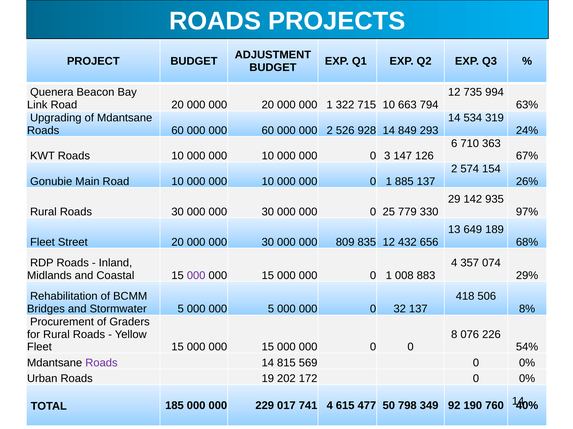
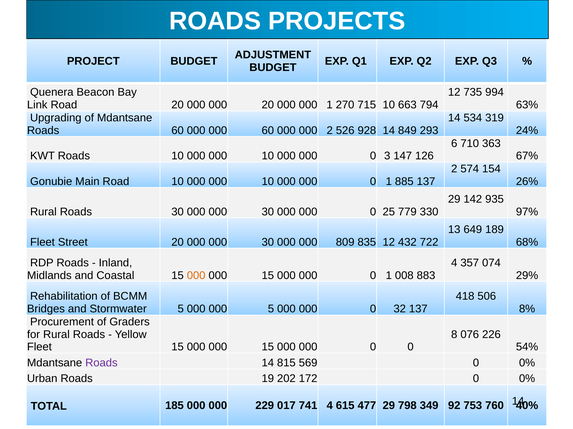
322: 322 -> 270 (345, 105)
656: 656 -> 722 (429, 242)
000 colour: purple -> orange (196, 276)
477 50: 50 -> 29 (389, 406)
190: 190 -> 753 (473, 406)
